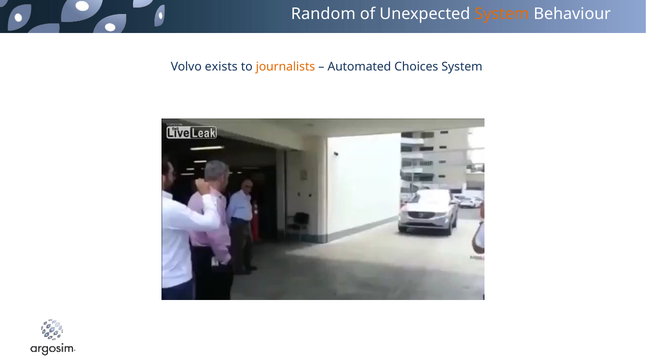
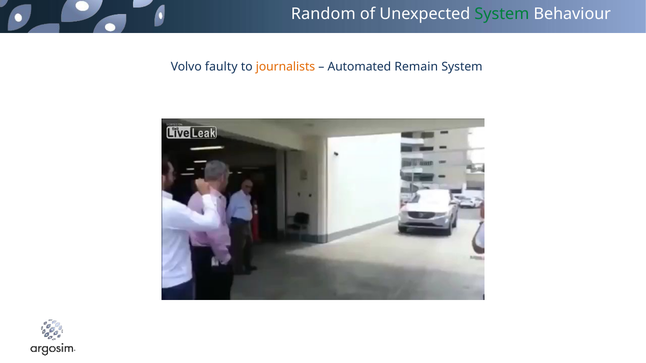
System colour: orange -> green (502, 14)
exists: exists -> faulty (221, 67)
Choices: Choices -> Remain (416, 67)
